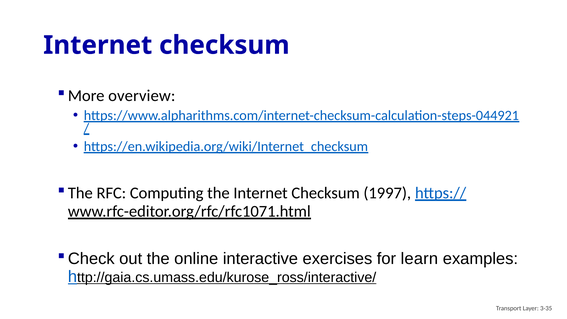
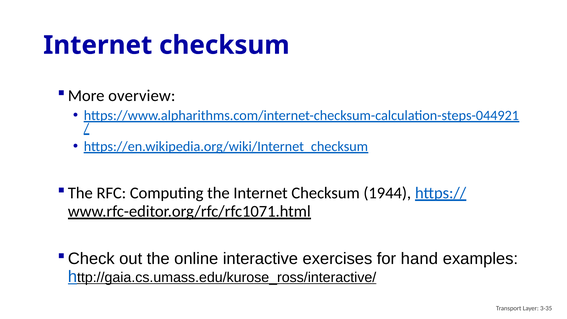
1997: 1997 -> 1944 (387, 193)
learn: learn -> hand (419, 259)
